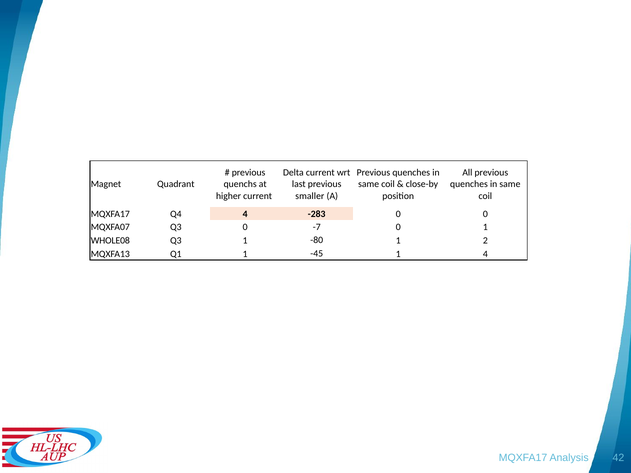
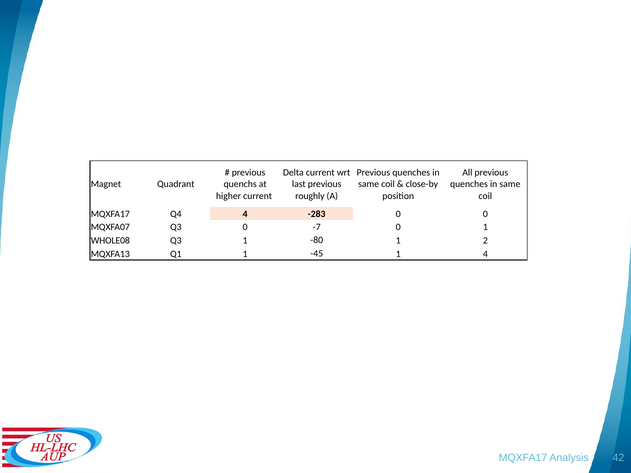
smaller: smaller -> roughly (310, 196)
